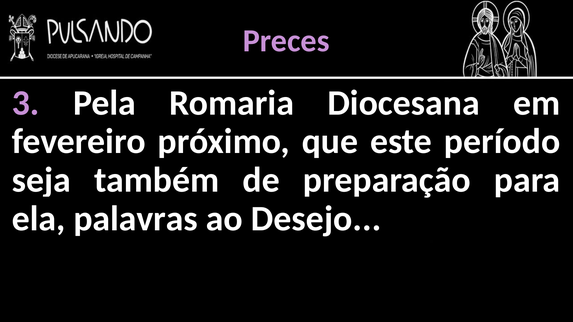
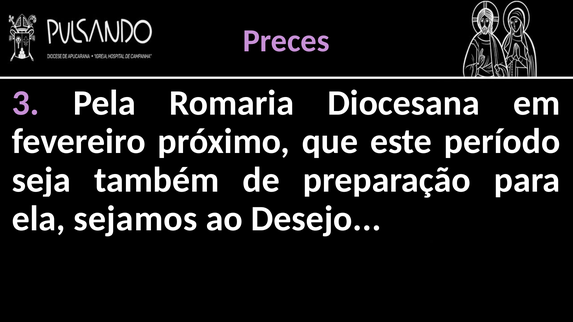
palavras: palavras -> sejamos (135, 219)
